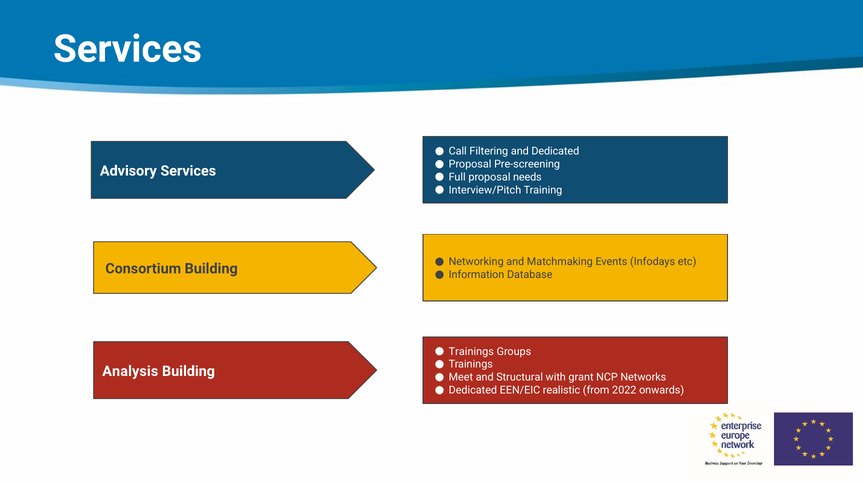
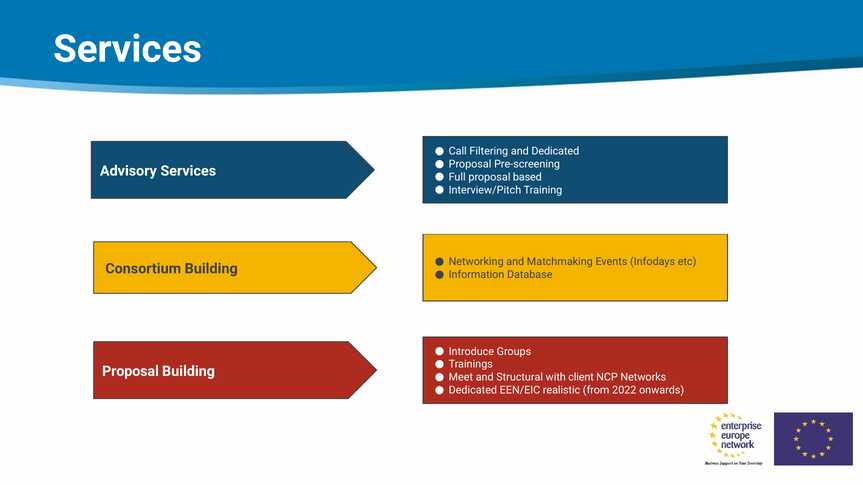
needs: needs -> based (527, 177)
Trainings: Trainings -> Introduce (471, 352)
Analysis: Analysis -> Proposal (130, 372)
grant: grant -> client (581, 378)
